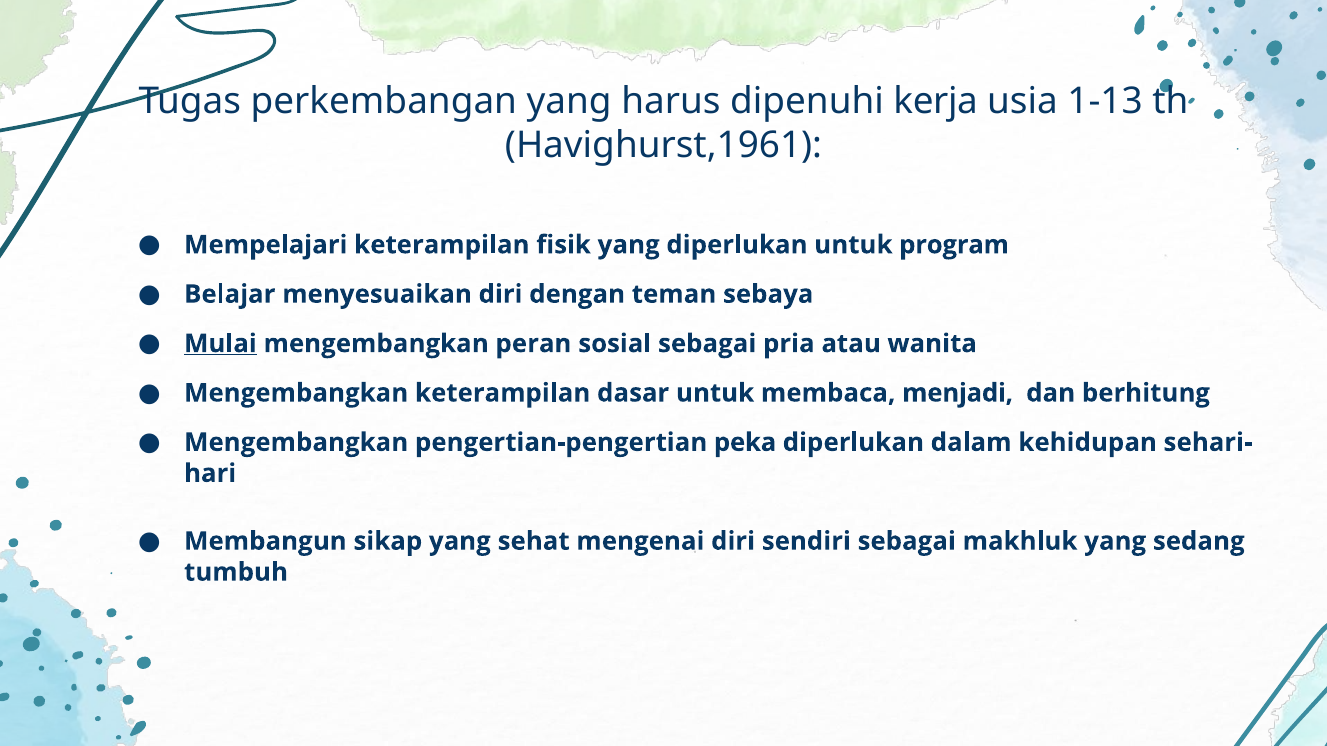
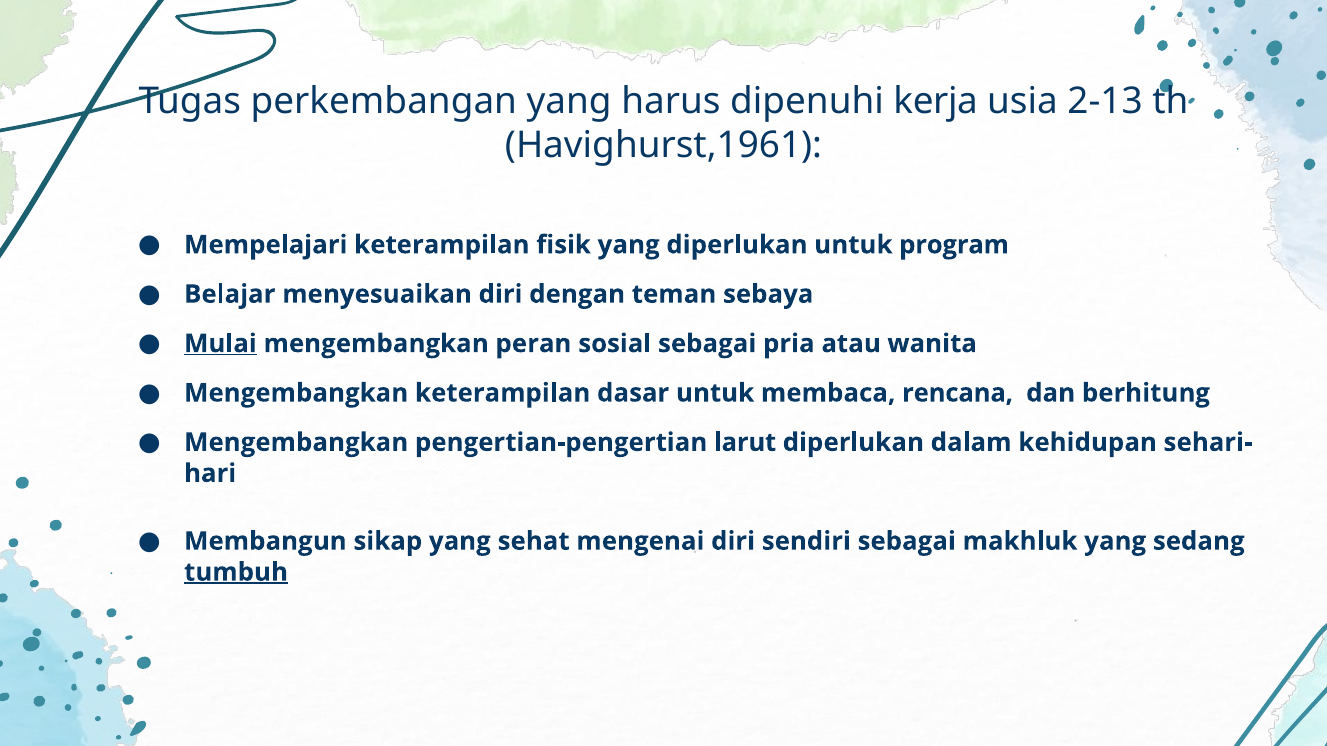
1-13: 1-13 -> 2-13 (1105, 101)
menjadi: menjadi -> rencana (958, 393)
peka: peka -> larut (745, 443)
tumbuh underline: none -> present (236, 572)
